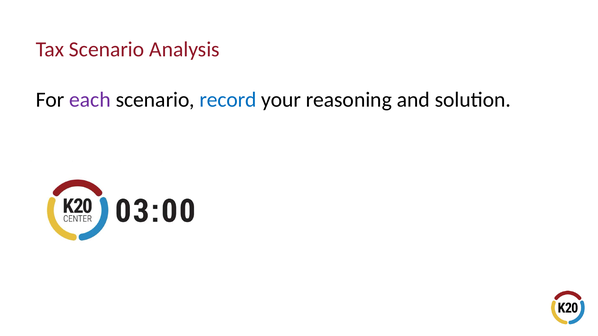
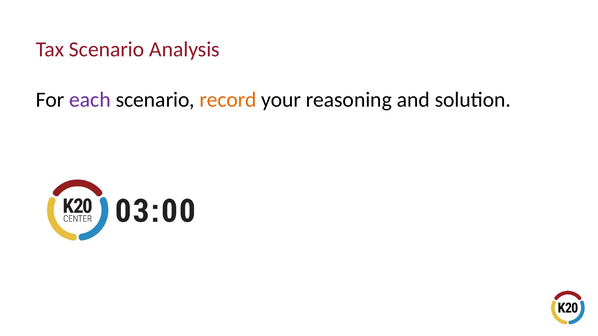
record colour: blue -> orange (228, 100)
